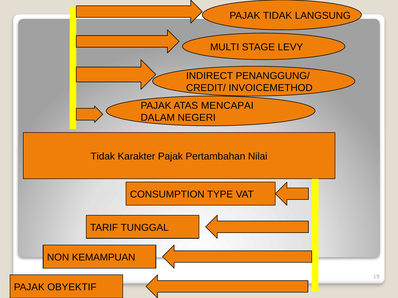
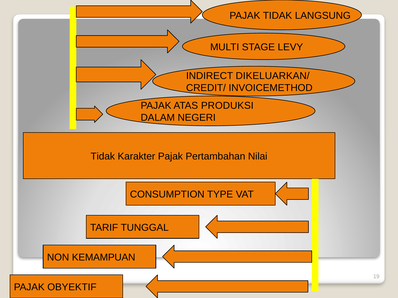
PENANGGUNG/: PENANGGUNG/ -> DIKELUARKAN/ (273, 76)
MENCAPAI: MENCAPAI -> PRODUKSI (227, 106)
